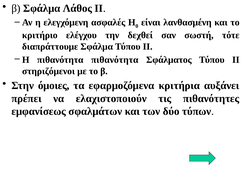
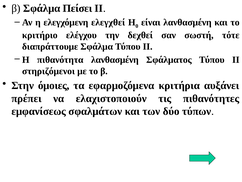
Λάθος: Λάθος -> Πείσει (77, 8)
ασφαλές: ασφαλές -> ελεγχθεί (108, 22)
πιθανότητα πιθανότητα: πιθανότητα -> λανθασμένη (115, 60)
